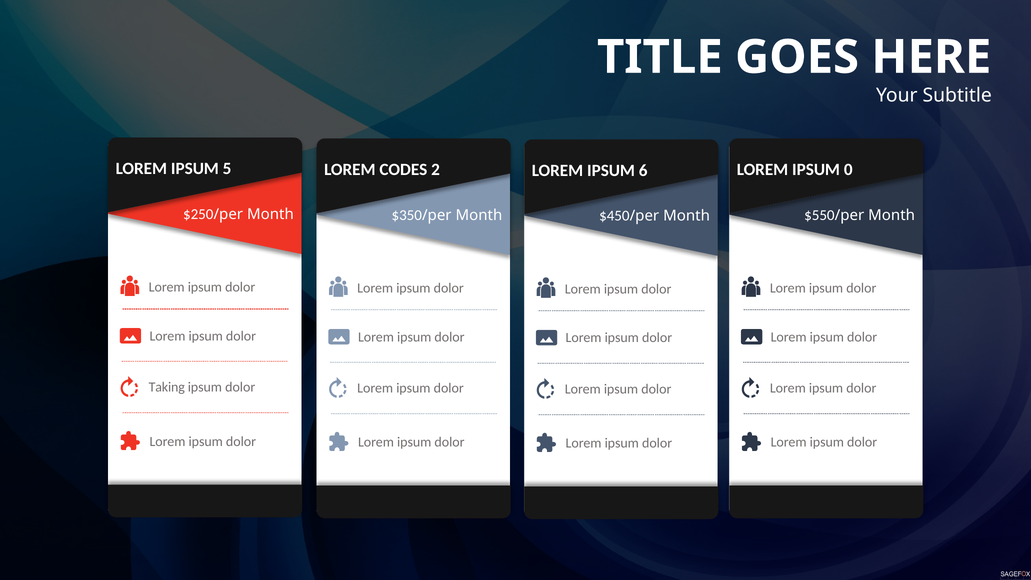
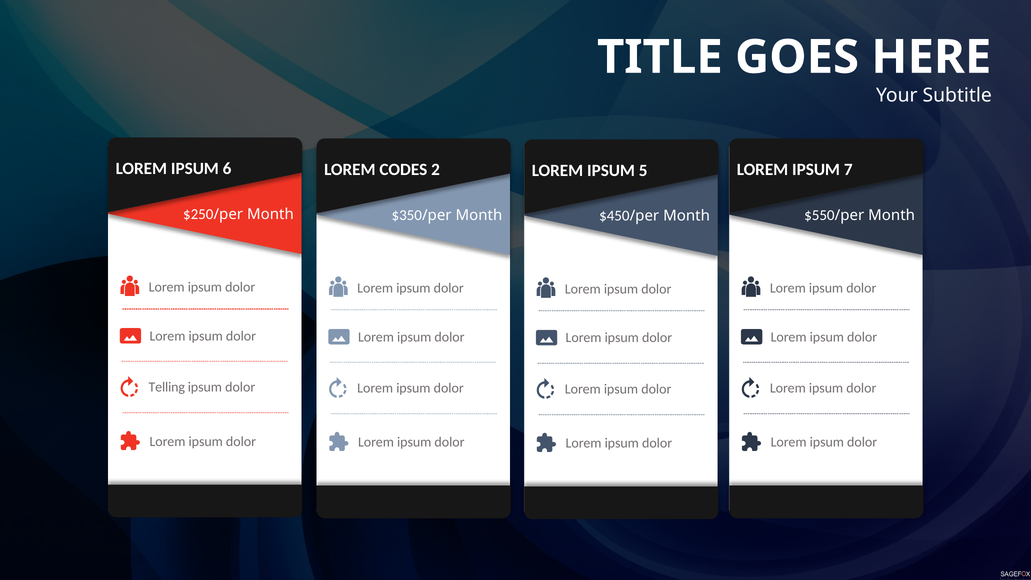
5: 5 -> 6 (227, 169)
0: 0 -> 7 (848, 170)
6: 6 -> 5 (643, 170)
Taking: Taking -> Telling (167, 387)
